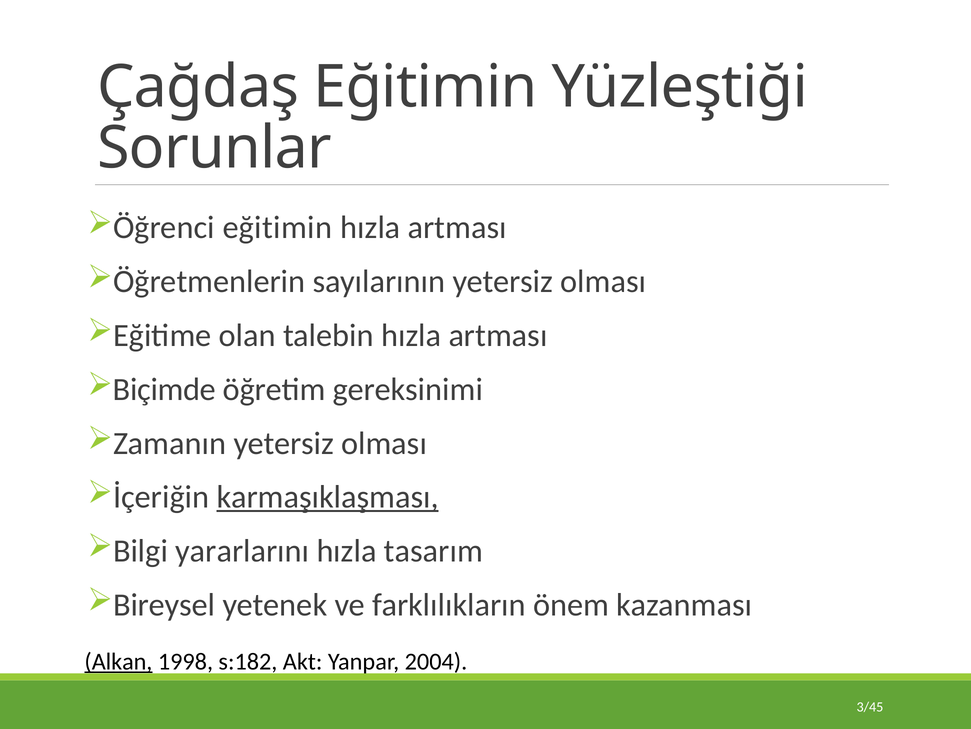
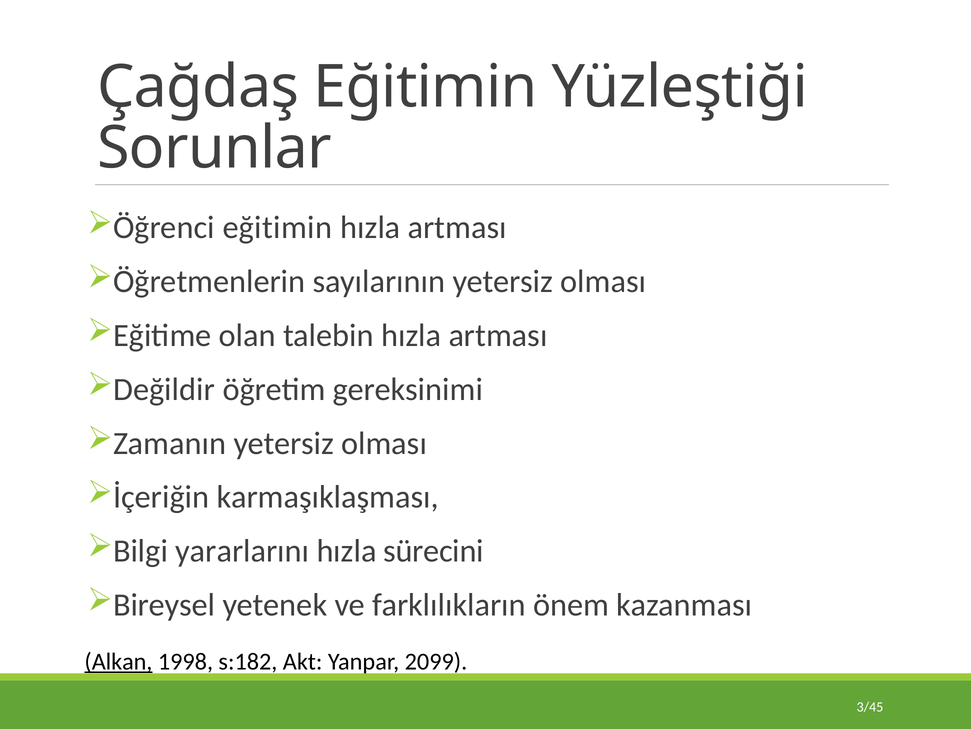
Biçimde: Biçimde -> Değildir (164, 389)
karmaşıklaşması underline: present -> none (328, 497)
tasarım: tasarım -> sürecini (434, 551)
2004: 2004 -> 2099 (436, 661)
